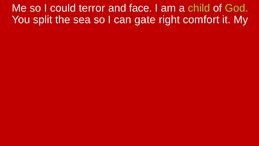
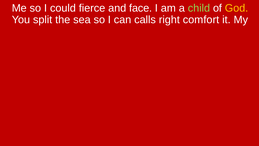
terror: terror -> fierce (92, 8)
God colour: light green -> yellow (237, 8)
gate: gate -> calls (145, 20)
